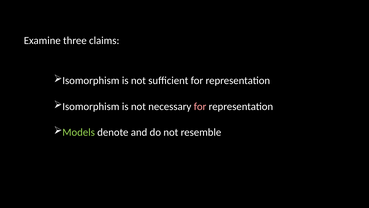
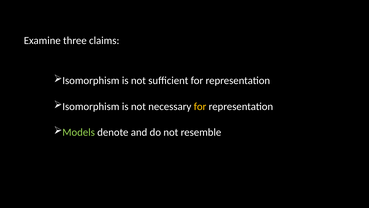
for colour: pink -> yellow (200, 106)
